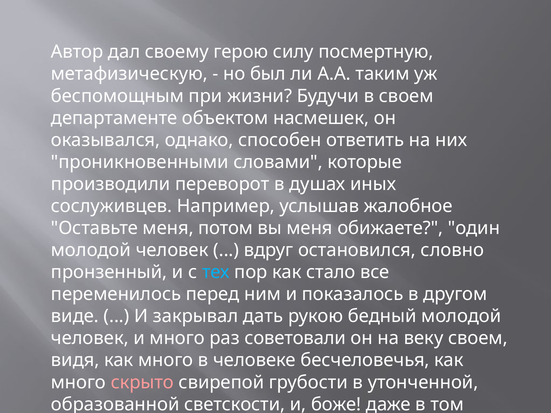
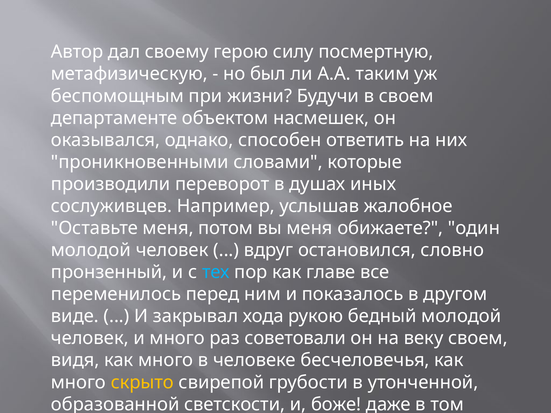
стало: стало -> главе (331, 272)
дать: дать -> хода (263, 316)
скрыто colour: pink -> yellow (142, 383)
